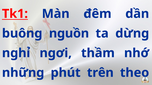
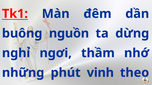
trên: trên -> vinh (100, 73)
